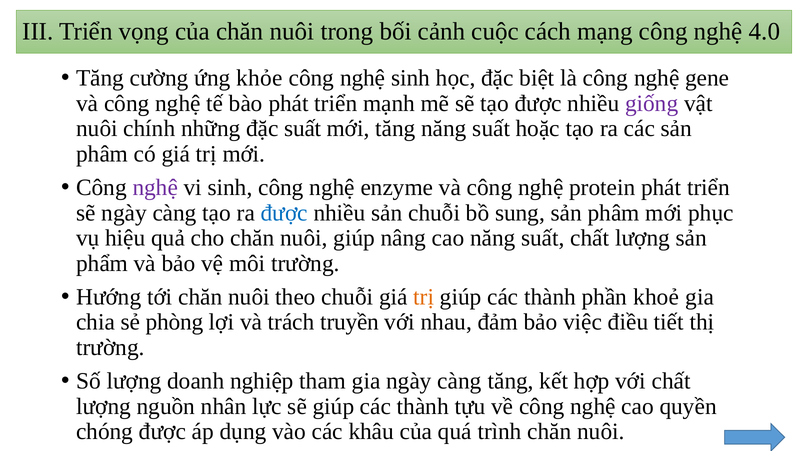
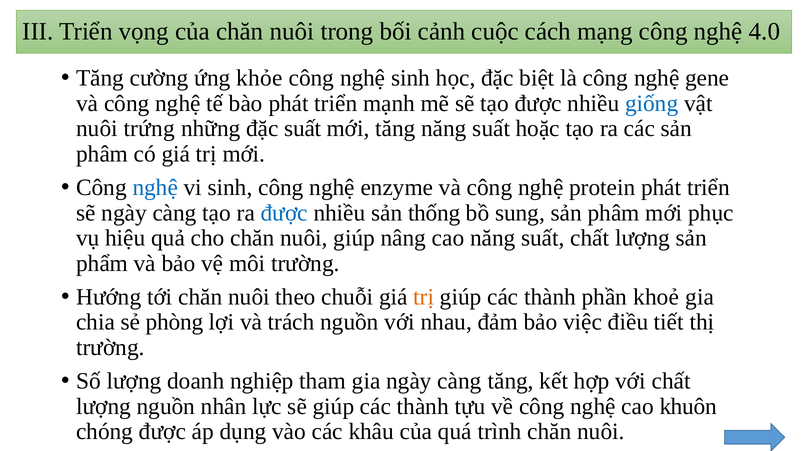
giống colour: purple -> blue (652, 103)
chính: chính -> trứng (149, 129)
nghệ colour: purple -> blue (155, 188)
sản chuỗi: chuỗi -> thống (434, 213)
trách truyền: truyền -> nguồn (350, 322)
quyền: quyền -> khuôn (688, 406)
